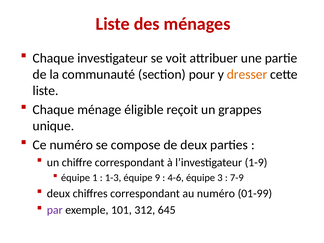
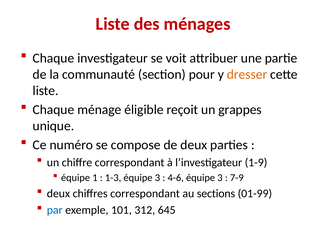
1-3 équipe 9: 9 -> 3 (157, 178)
au numéro: numéro -> sections (216, 194)
par colour: purple -> blue (55, 210)
